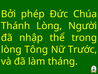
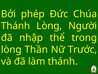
Tông: Tông -> Thần (36, 49)
làm tháng: tháng -> thánh (63, 61)
